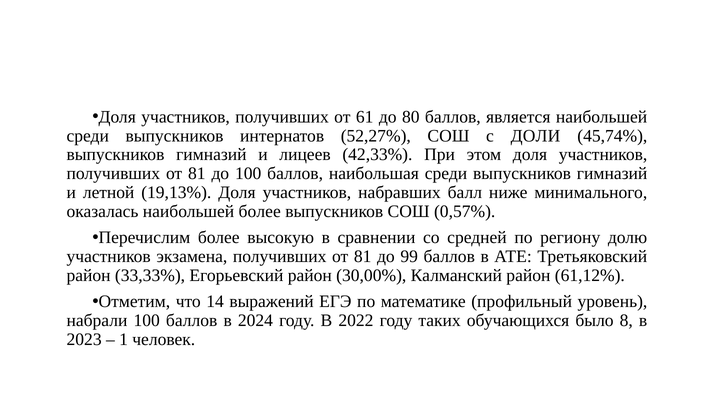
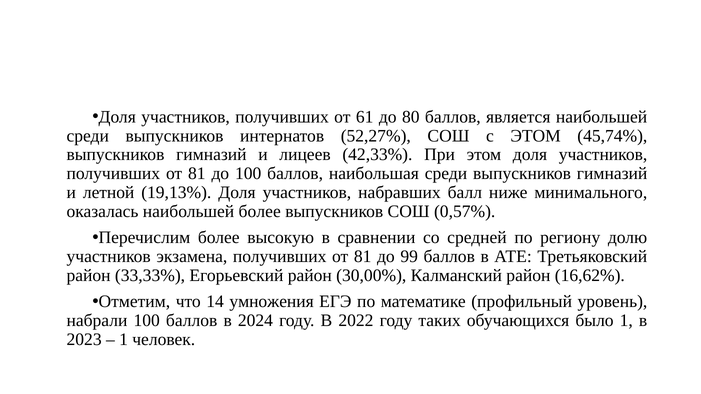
с ДОЛИ: ДОЛИ -> ЭТОМ (536, 136)
61,12%: 61,12% -> 16,62% (590, 276)
выражений: выражений -> умножения (272, 302)
было 8: 8 -> 1 (626, 321)
